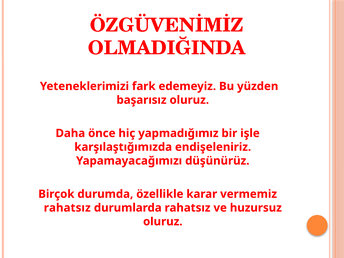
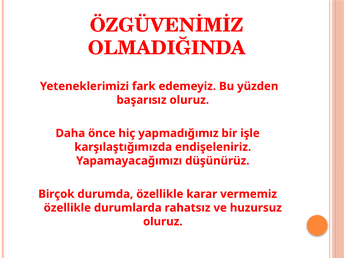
rahatsız: rahatsız -> özellikle (67, 208)
